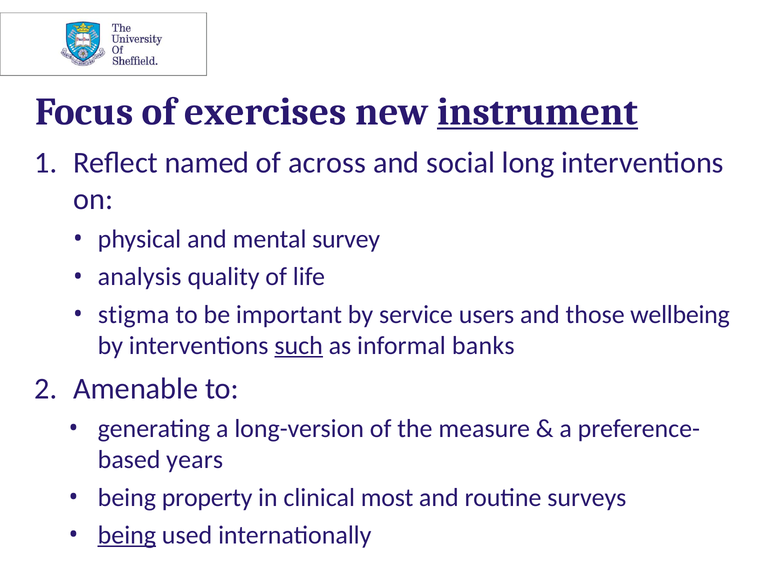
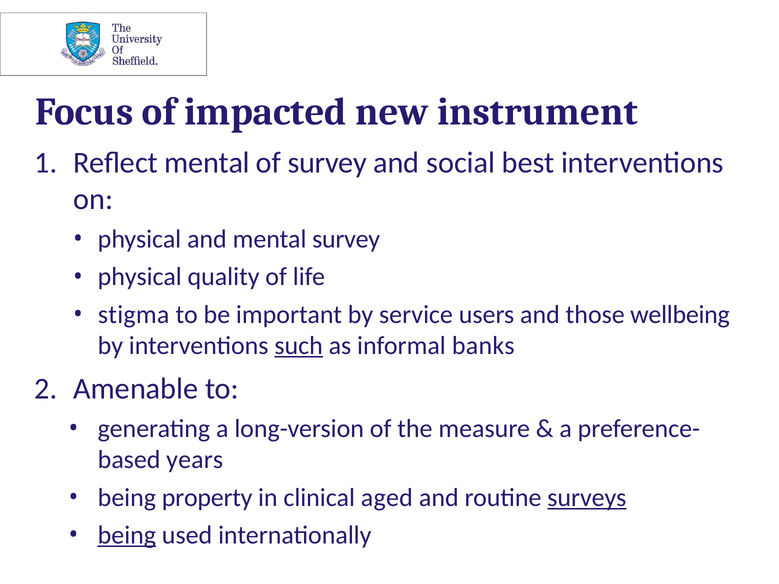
exercises: exercises -> impacted (265, 112)
instrument underline: present -> none (537, 112)
Reflect named: named -> mental (207, 163)
of across: across -> survey (327, 163)
long: long -> best (528, 163)
analysis: analysis -> physical (140, 277)
most: most -> aged (387, 498)
surveys underline: none -> present (587, 498)
